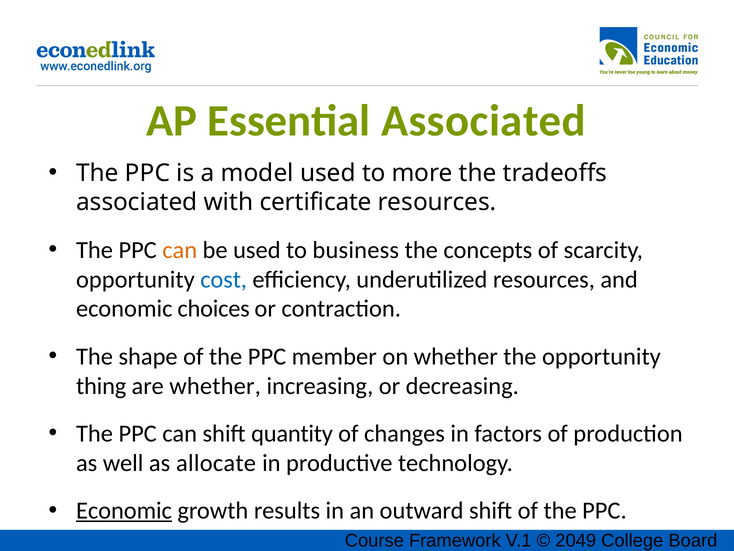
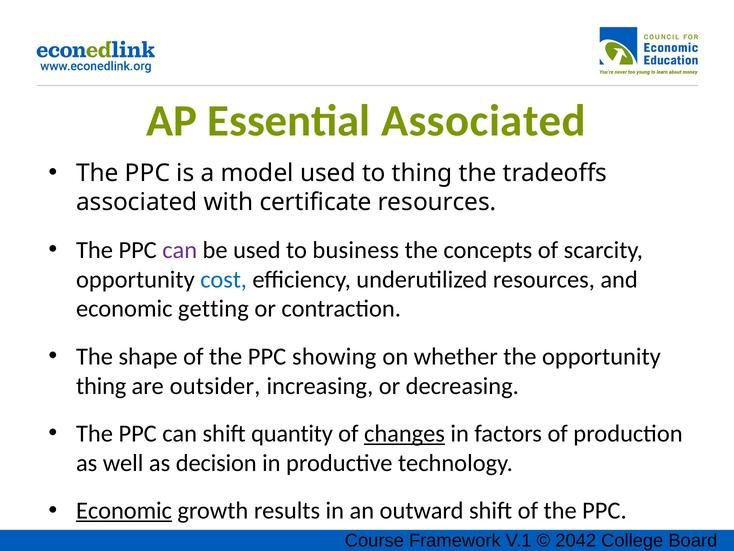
to more: more -> thing (422, 173)
can colour: orange -> purple (180, 250)
choices: choices -> getting (213, 309)
member: member -> showing (334, 356)
are whether: whether -> outsider (215, 386)
changes underline: none -> present (404, 433)
allocate: allocate -> decision (216, 463)
2049: 2049 -> 2042 (576, 540)
